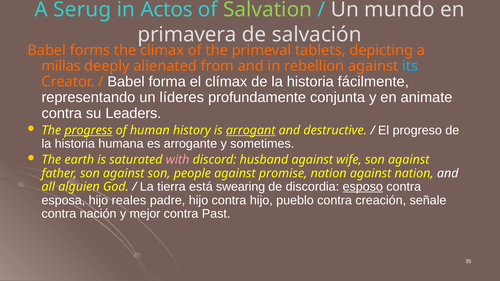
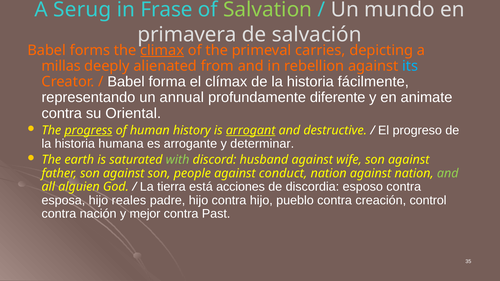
Actos: Actos -> Frase (167, 10)
climax underline: none -> present (162, 50)
tablets: tablets -> carries (320, 50)
líderes: líderes -> annual (182, 98)
conjunta: conjunta -> diferente (338, 98)
Leaders: Leaders -> Oriental (133, 113)
sometimes: sometimes -> determinar (262, 144)
with colour: pink -> light green (178, 160)
promise: promise -> conduct (283, 173)
and colour: white -> light green (448, 173)
swearing: swearing -> acciones (241, 187)
esposo underline: present -> none (363, 187)
señale: señale -> control (428, 200)
